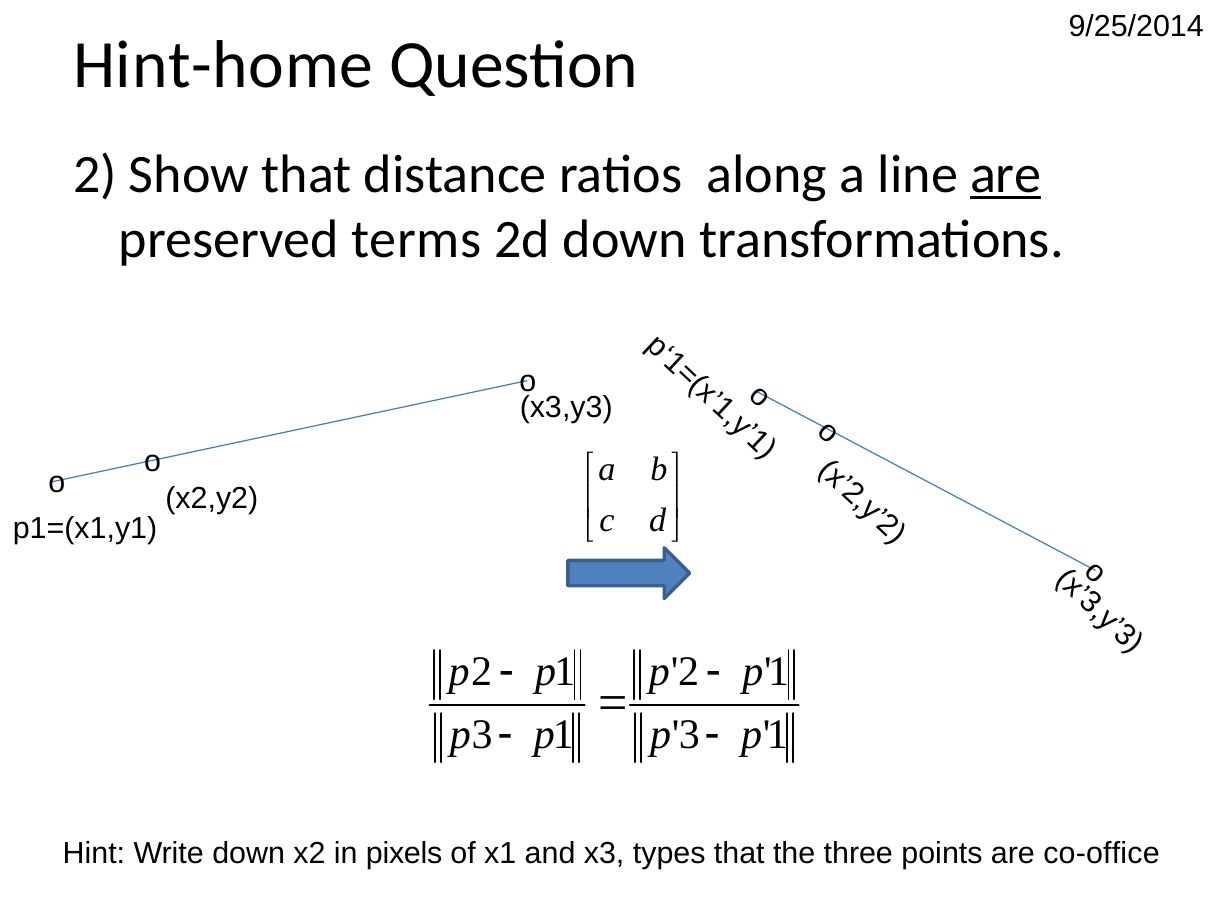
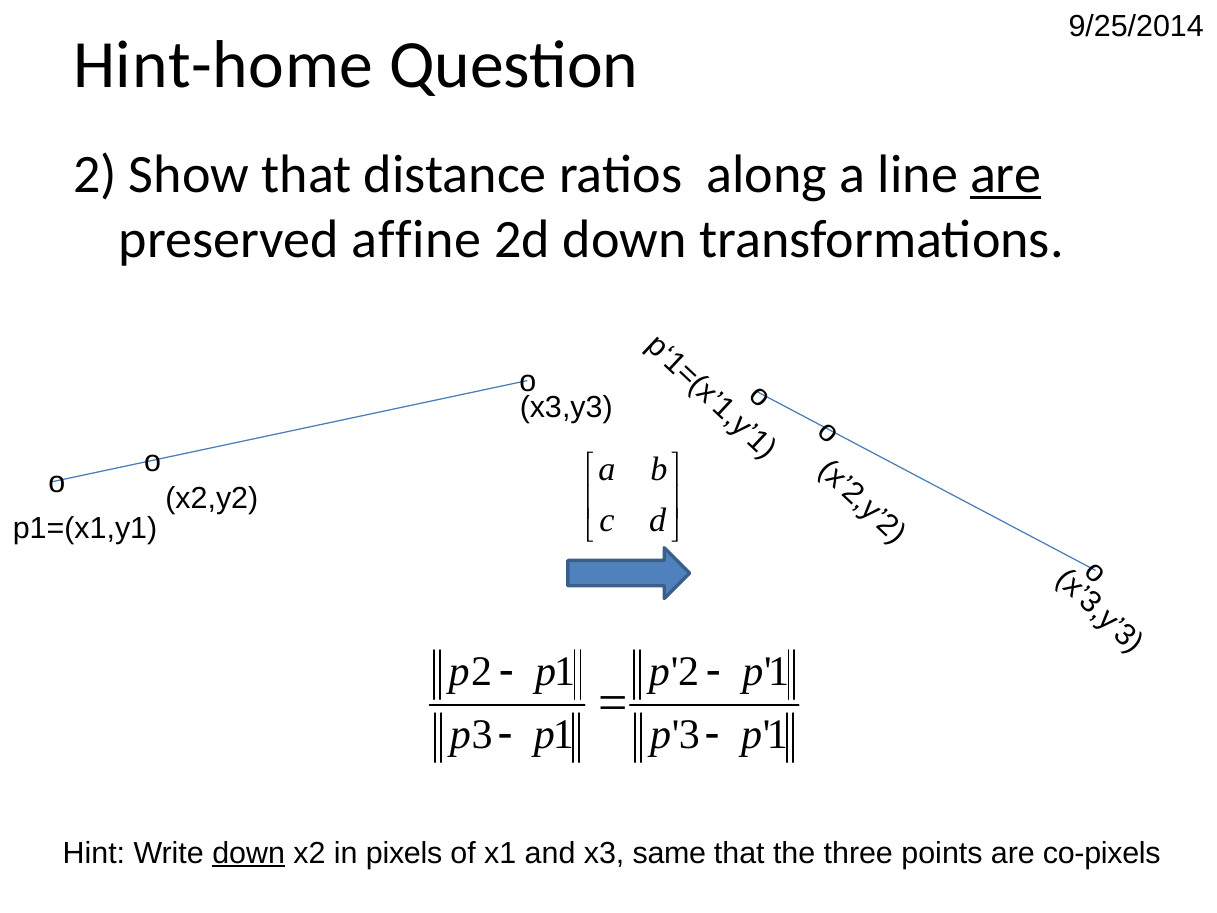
terms: terms -> affine (416, 239)
down underline: none -> present (249, 853)
types: types -> same (669, 853)
co-office: co-office -> co-pixels (1102, 853)
